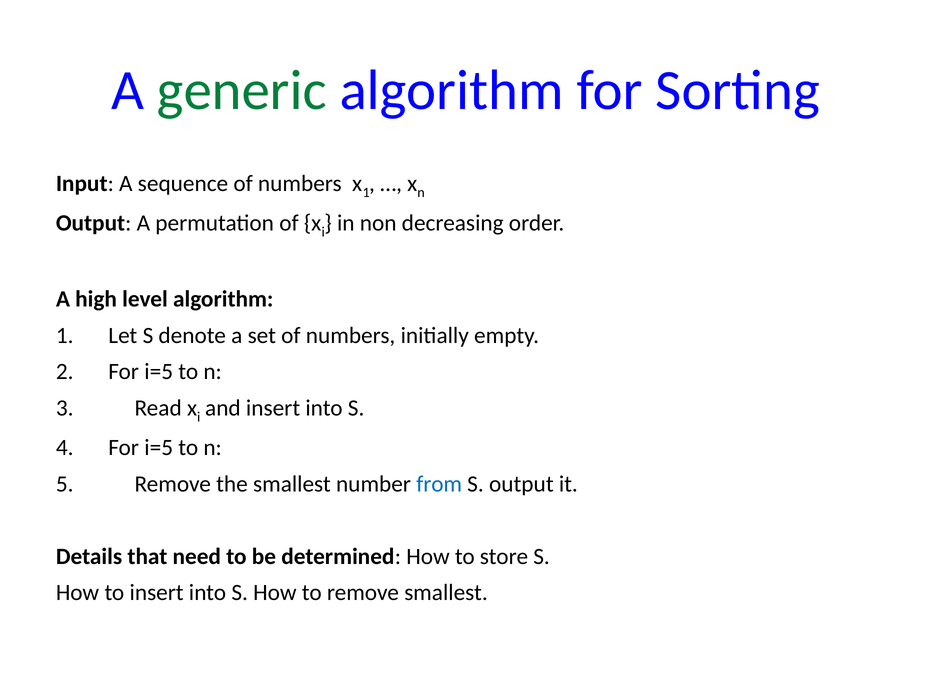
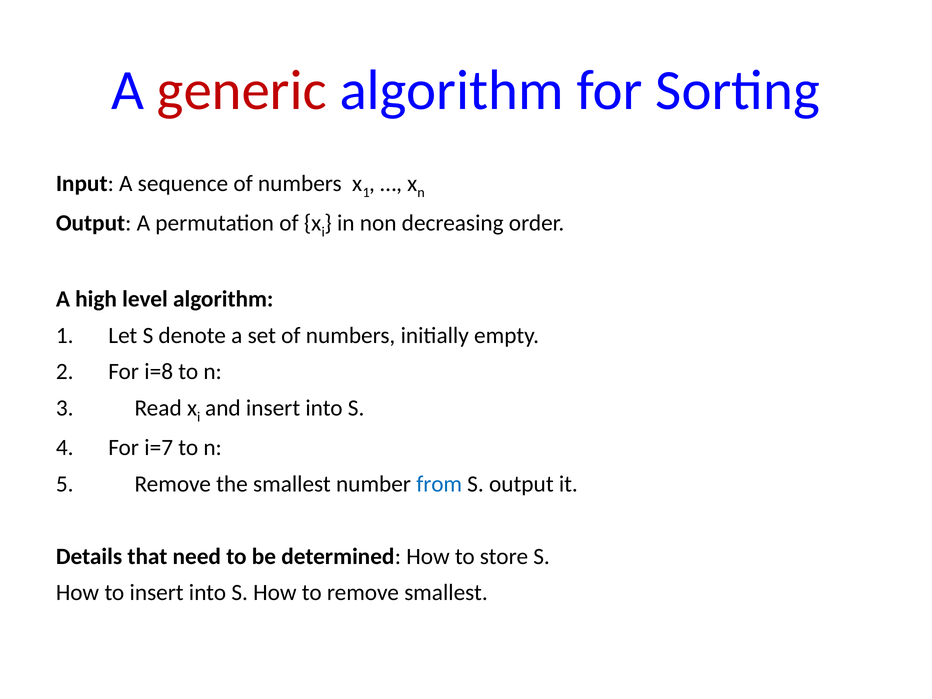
generic colour: green -> red (242, 90)
i=5: i=5 -> i=8 (159, 372)
i=5: i=5 -> i=7 (159, 448)
